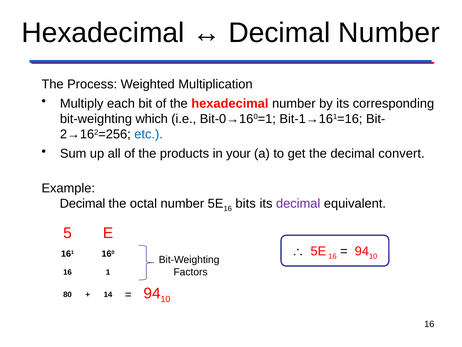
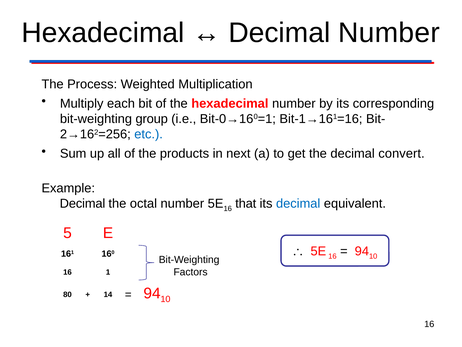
which: which -> group (152, 119)
your: your -> next (238, 153)
bits: bits -> that (246, 203)
decimal colour: purple -> blue (298, 203)
